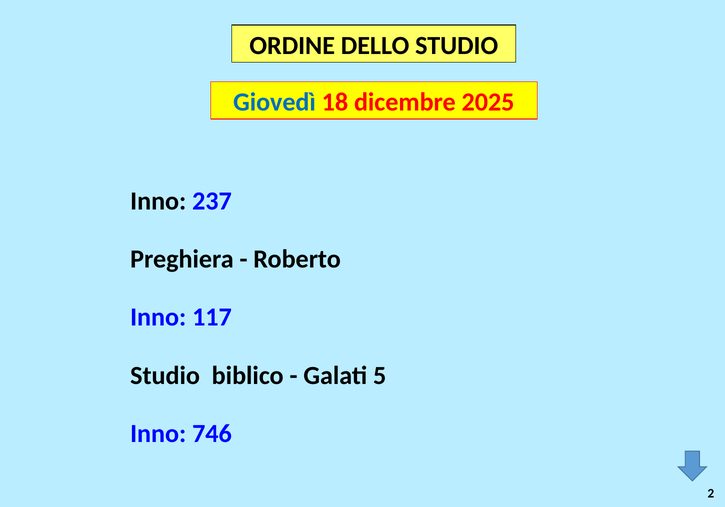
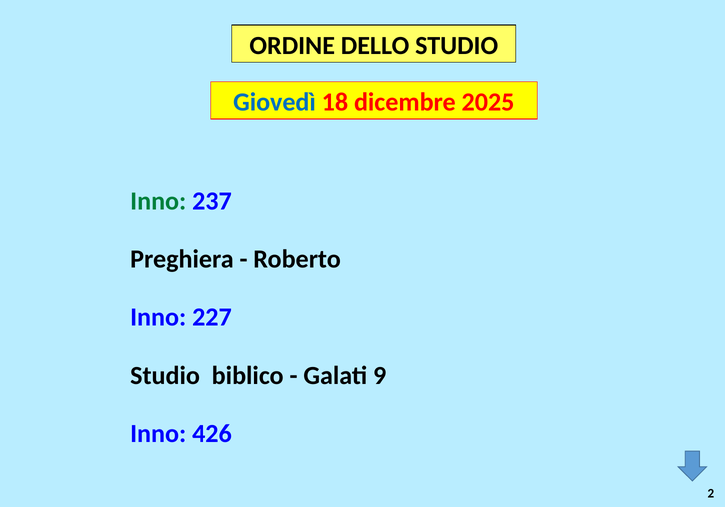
Inno colour: black -> green (158, 202)
117: 117 -> 227 (212, 318)
5: 5 -> 9 (380, 376)
746: 746 -> 426 (212, 434)
